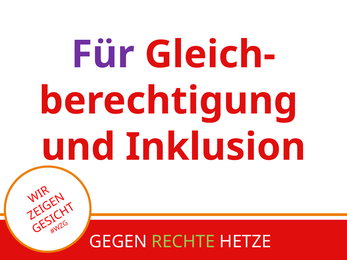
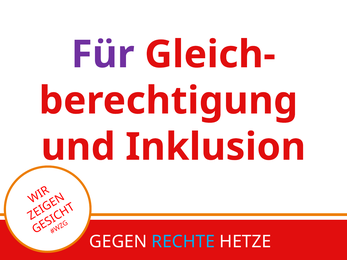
RECHTE colour: light green -> light blue (183, 242)
